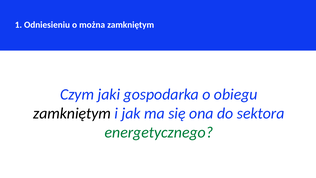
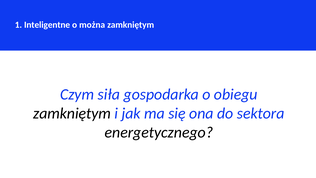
Odniesieniu: Odniesieniu -> Inteligentne (47, 25)
jaki: jaki -> siła (109, 94)
energetycznego colour: green -> black (159, 132)
